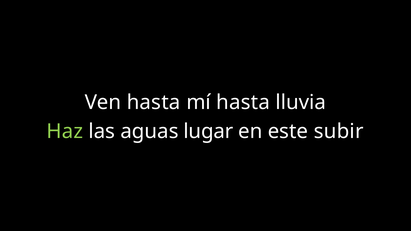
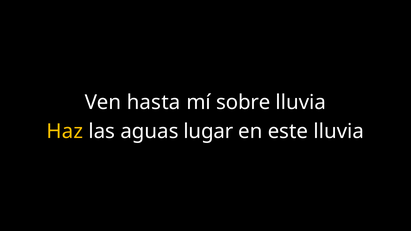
mí hasta: hasta -> sobre (243, 103)
Haz colour: light green -> yellow (65, 131)
este subir: subir -> lluvia (339, 131)
